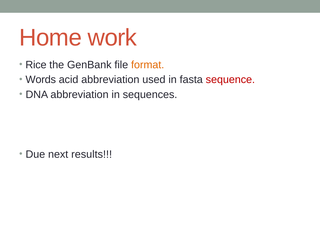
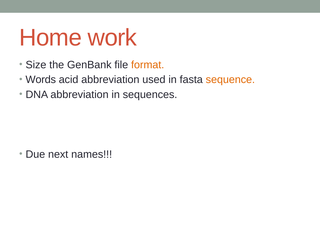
Rice: Rice -> Size (36, 65)
sequence colour: red -> orange (230, 80)
results: results -> names (92, 154)
